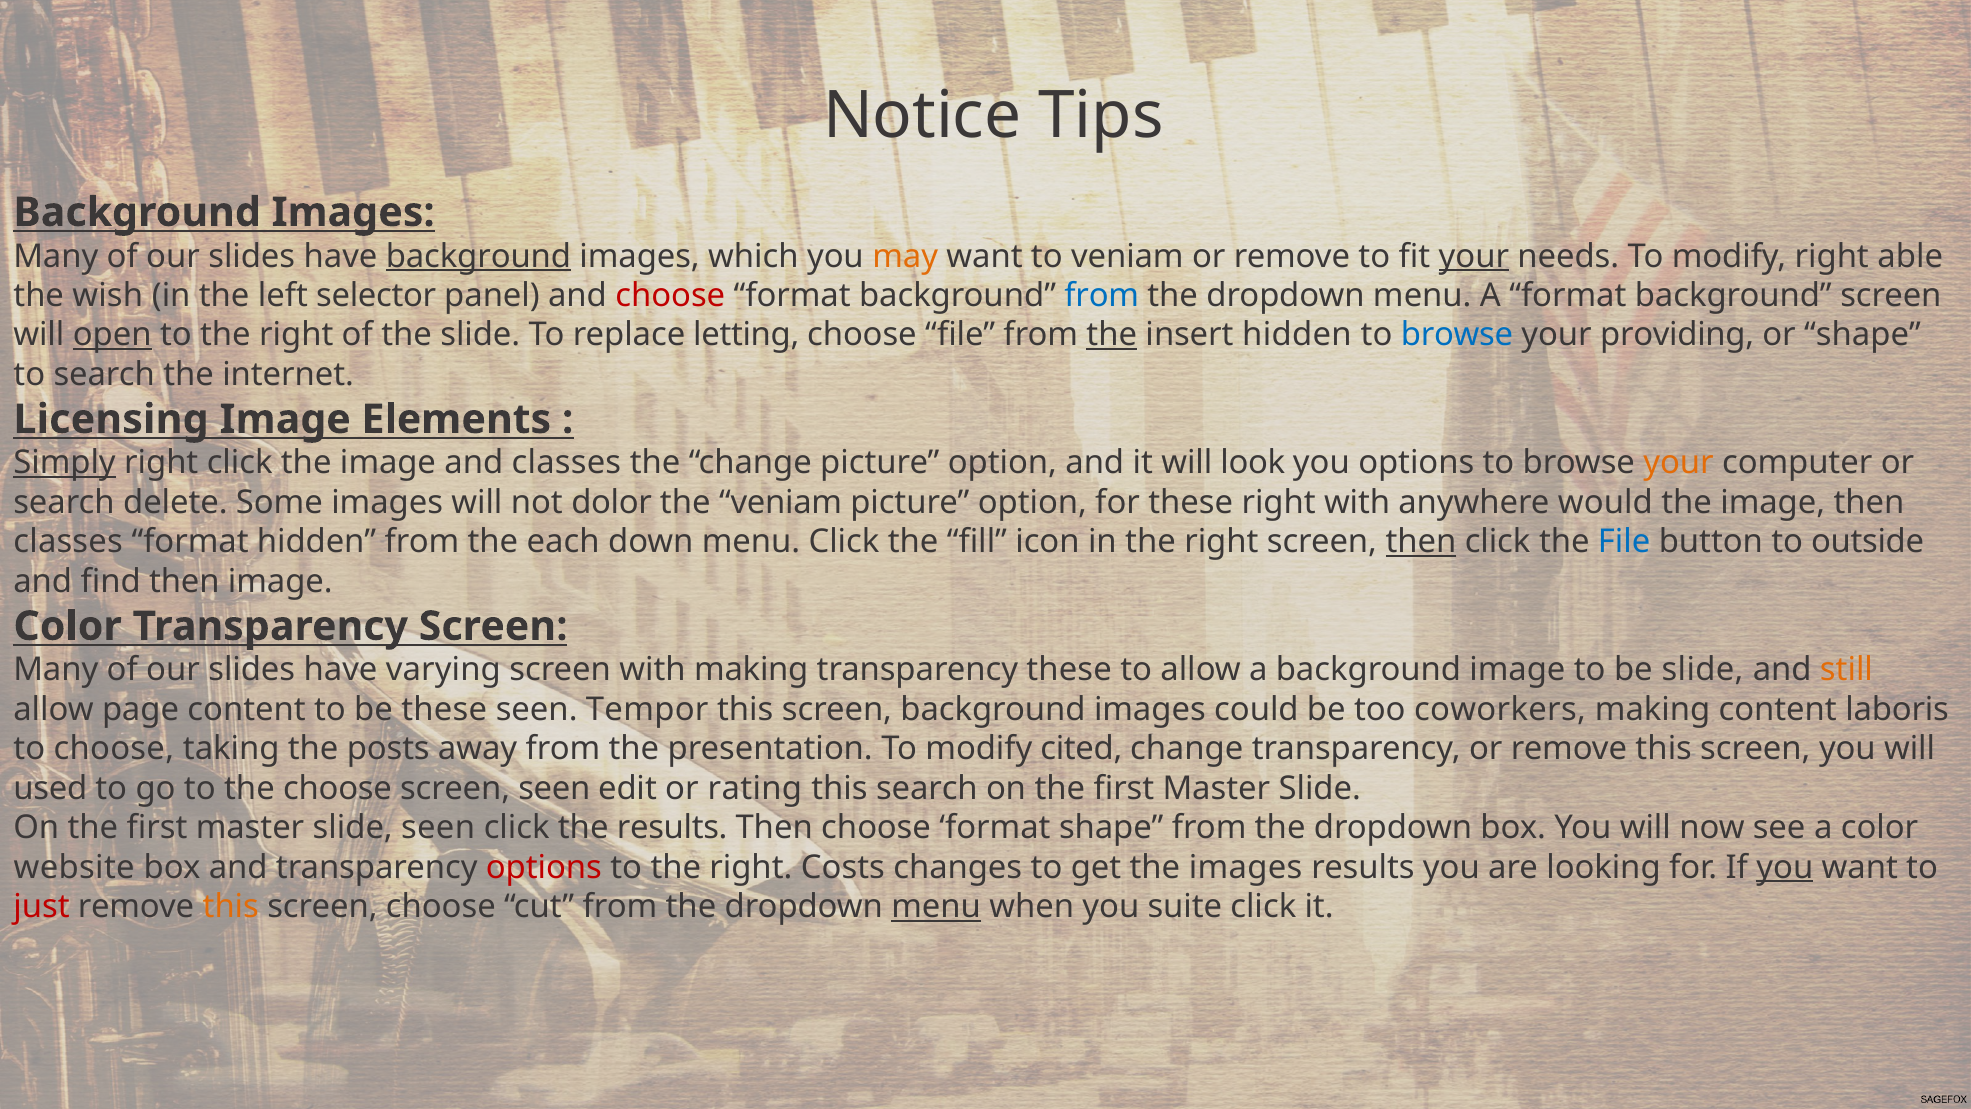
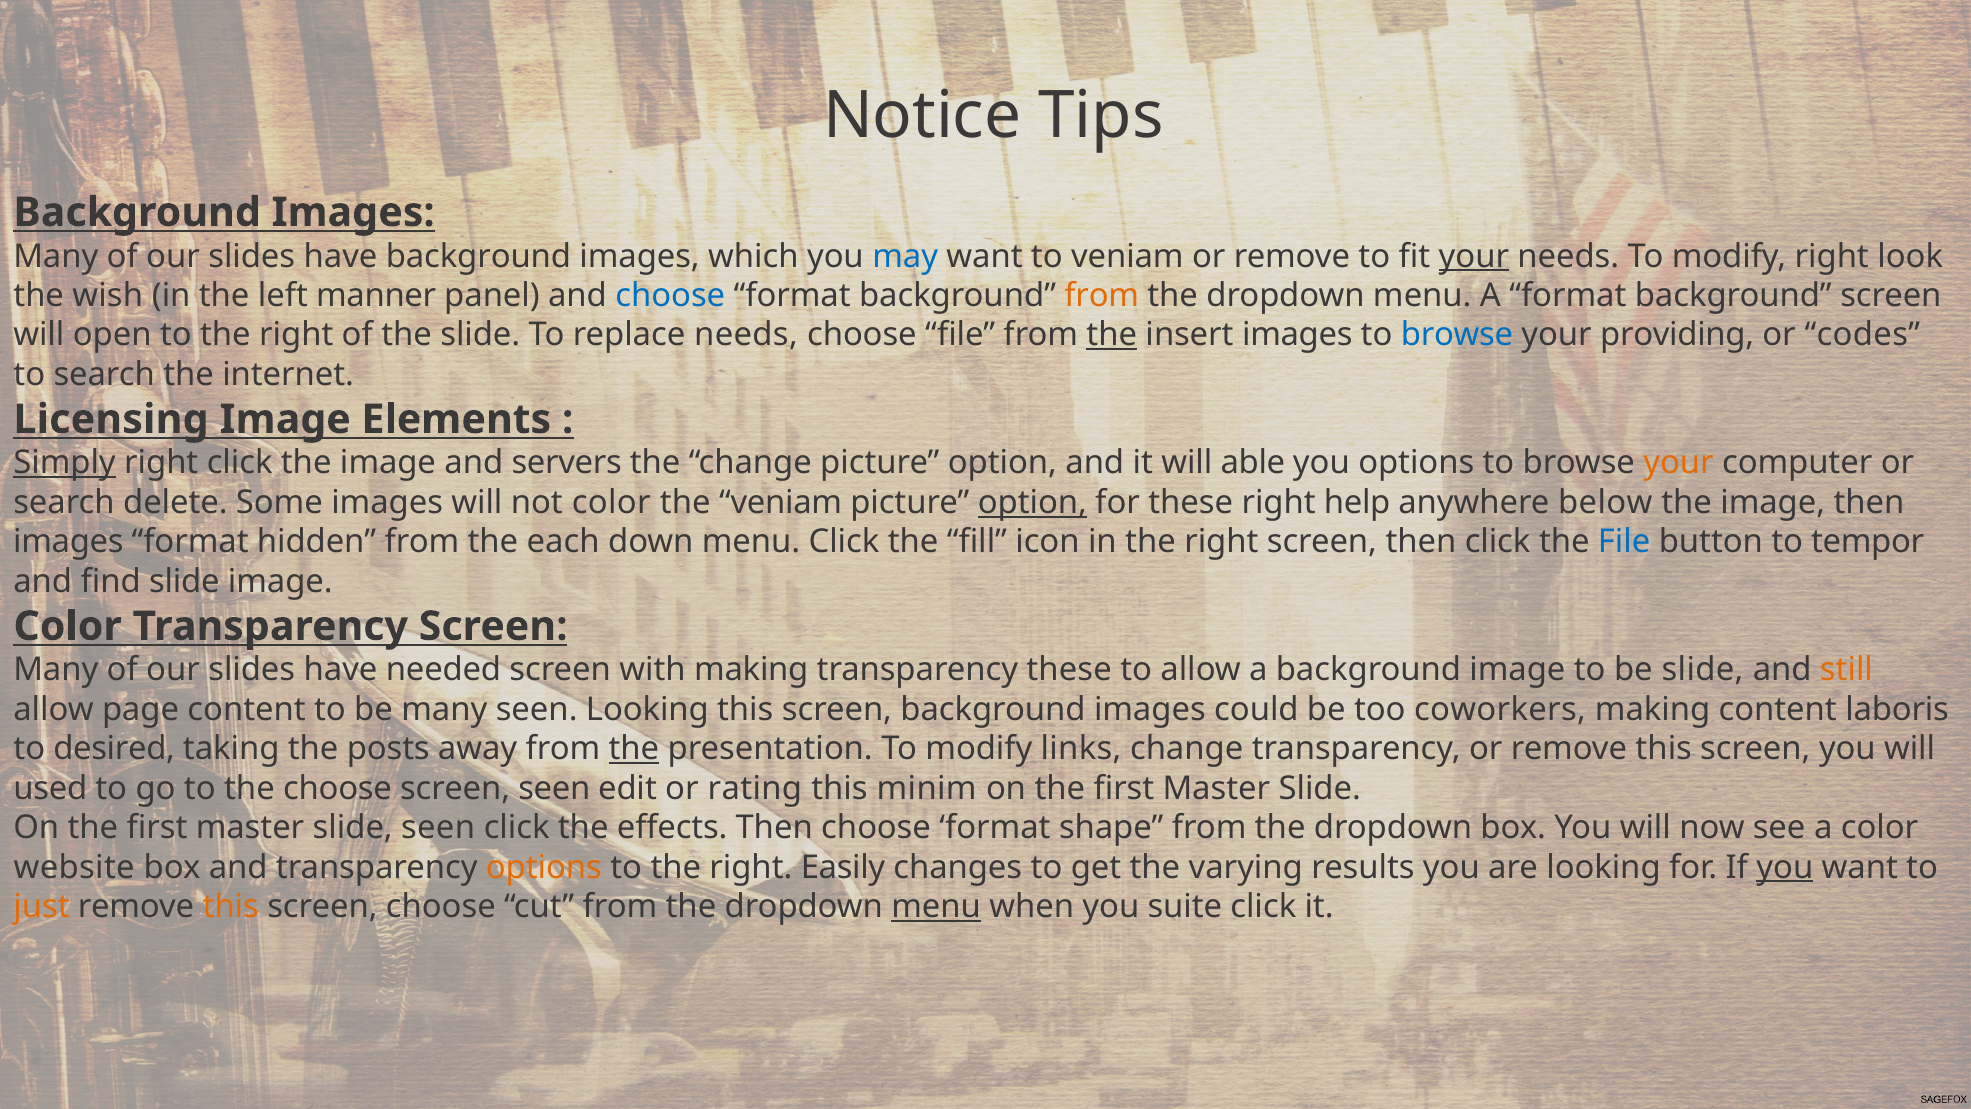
background underline: present -> none (478, 256)
may colour: orange -> blue (905, 256)
able: able -> look (1910, 256)
selector: selector -> manner (376, 296)
choose colour: red -> blue (670, 296)
from colour: blue -> orange (1102, 296)
open underline: present -> none (112, 335)
replace letting: letting -> needs (746, 335)
insert hidden: hidden -> images (1297, 335)
or shape: shape -> codes (1862, 335)
and classes: classes -> servers (567, 463)
look: look -> able (1253, 463)
not dolor: dolor -> color (611, 502)
option underline: none -> present (1032, 502)
right with: with -> help (1357, 502)
would: would -> below (1605, 502)
classes: classes -> images (68, 542)
then underline: present -> none (1421, 542)
outside: outside -> tempor (1868, 542)
find then: then -> slide (184, 581)
varying: varying -> needed (443, 670)
be these: these -> many (444, 709)
seen Tempor: Tempor -> Looking (647, 709)
to choose: choose -> desired (114, 749)
the underline: none -> present (634, 749)
cited: cited -> links (1081, 749)
this search: search -> minim (927, 788)
the results: results -> effects (672, 828)
options colour: red -> orange (544, 867)
Costs: Costs -> Easily (843, 867)
the images: images -> varying (1246, 867)
just colour: red -> orange (42, 906)
